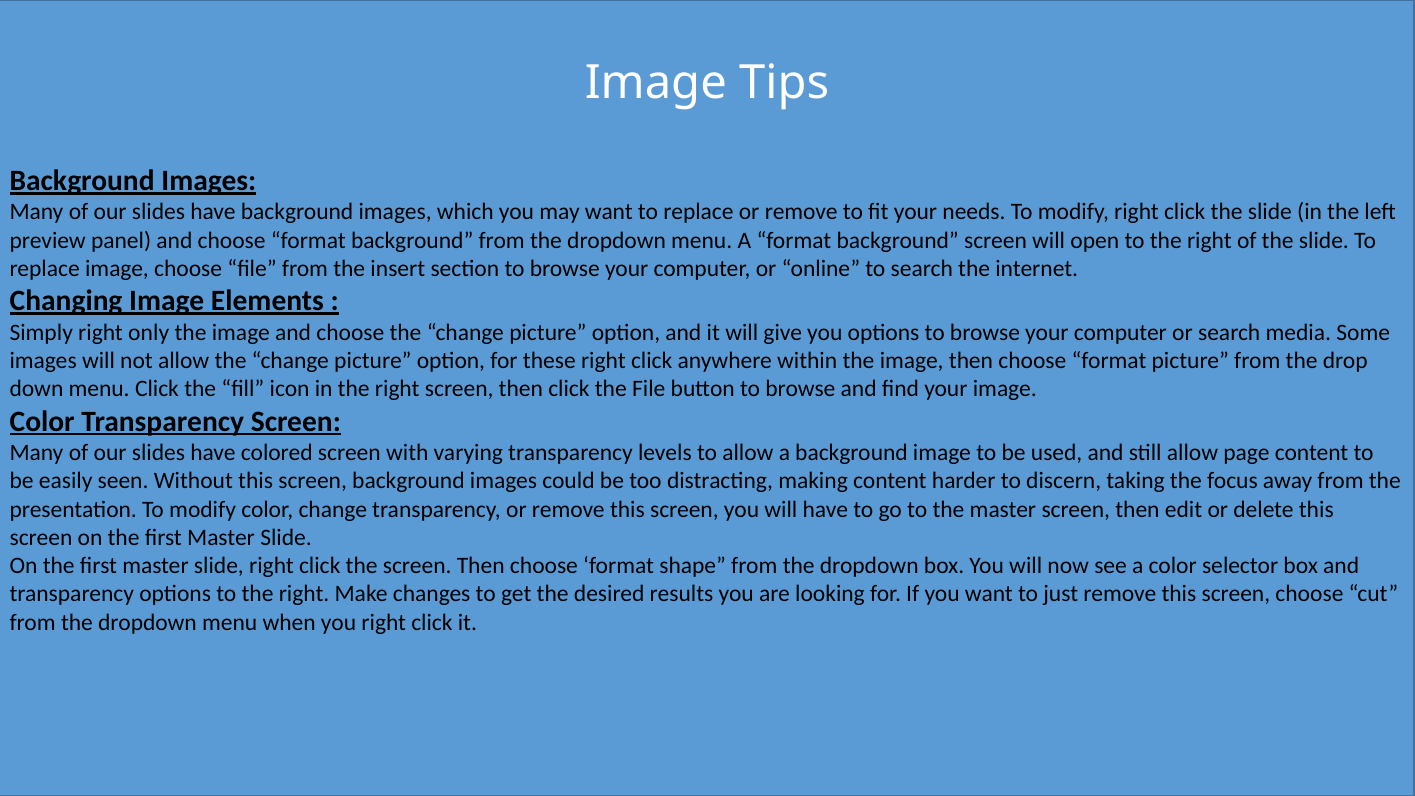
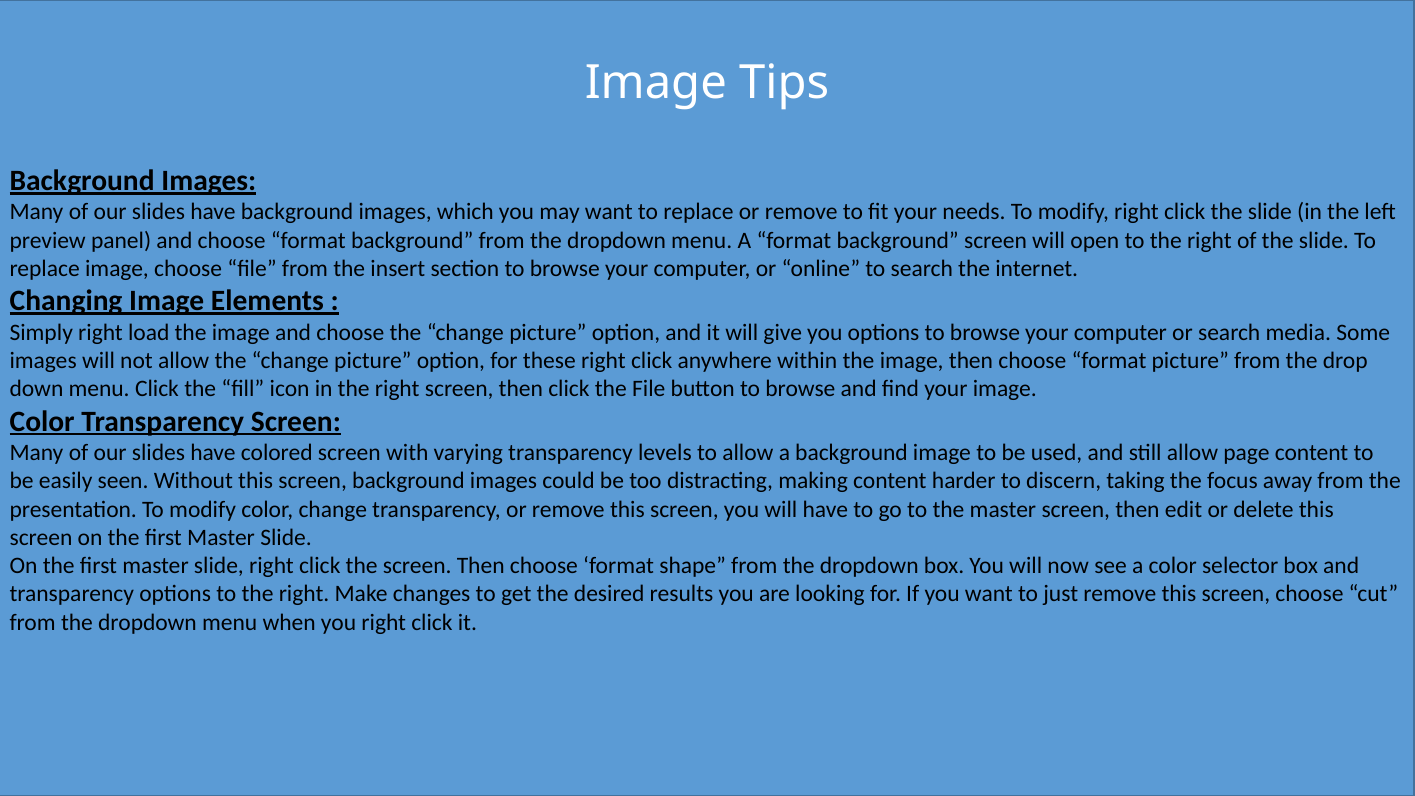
only: only -> load (149, 332)
